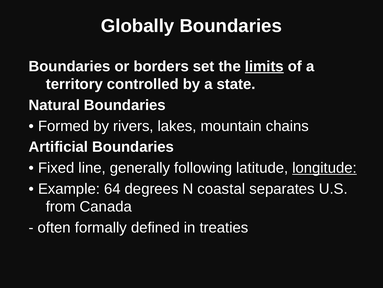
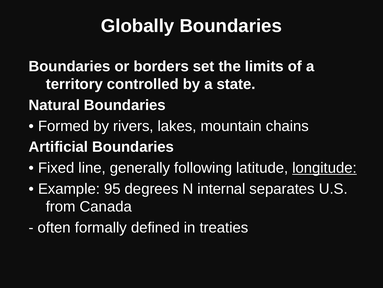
limits underline: present -> none (264, 66)
64: 64 -> 95 (112, 188)
coastal: coastal -> internal (221, 188)
